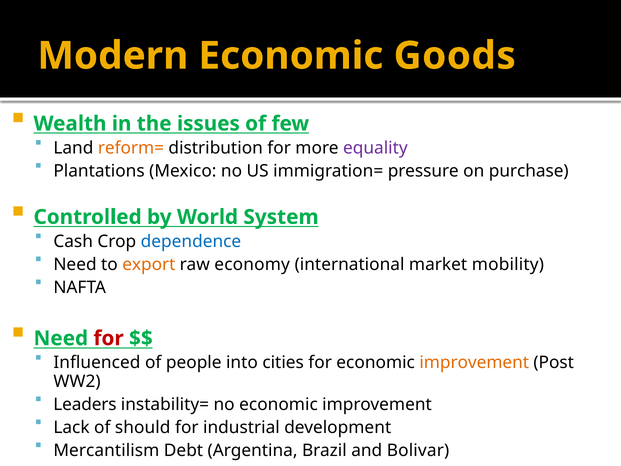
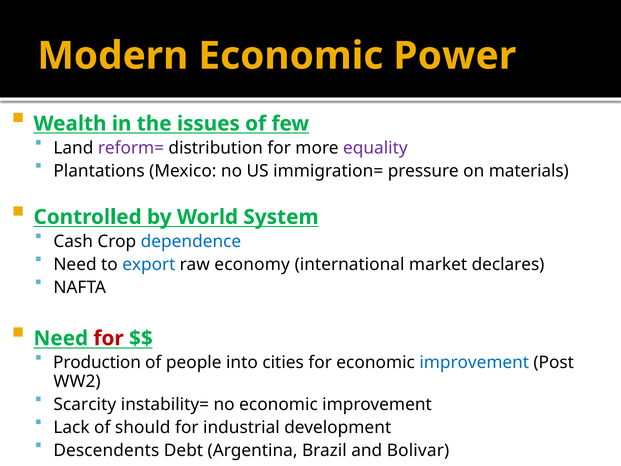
Goods: Goods -> Power (455, 56)
reform= colour: orange -> purple (131, 148)
purchase: purchase -> materials (529, 171)
export colour: orange -> blue (149, 264)
mobility: mobility -> declares (508, 264)
Influenced: Influenced -> Production (97, 363)
improvement colour: orange -> blue (474, 363)
Leaders: Leaders -> Scarcity (85, 404)
Mercantilism: Mercantilism -> Descendents (106, 450)
